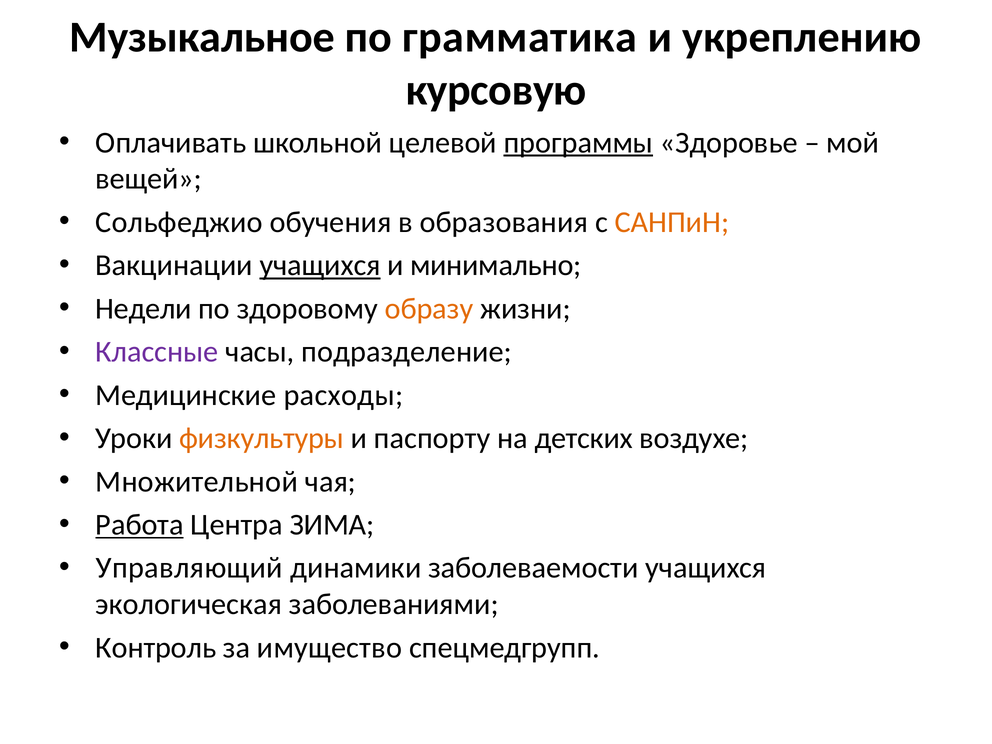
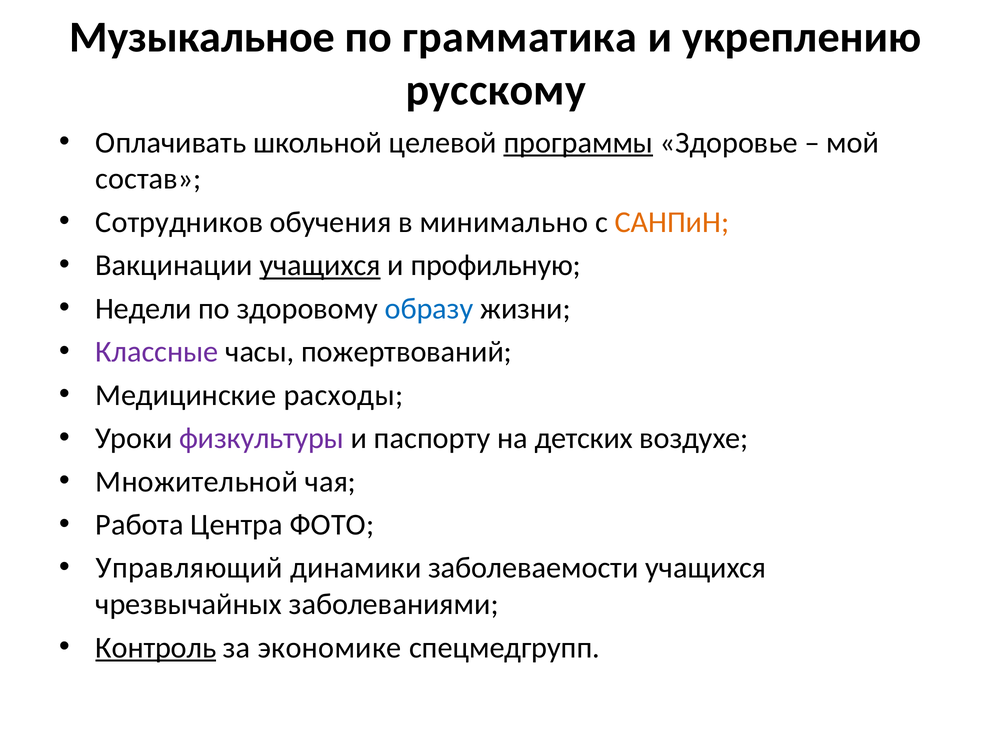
курсовую: курсовую -> русскому (496, 90)
вещей: вещей -> состав (149, 179)
Сольфеджио: Сольфеджио -> Сотрудников (179, 222)
образования: образования -> минимально (504, 222)
минимально: минимально -> профильную (496, 265)
образу colour: orange -> blue (429, 309)
подразделение: подразделение -> пожертвований (407, 352)
физкультуры colour: orange -> purple (262, 438)
Работа underline: present -> none (140, 525)
ЗИМА: ЗИМА -> ФОТО (332, 525)
экологическая: экологическая -> чрезвычайных (189, 604)
Контроль underline: none -> present (156, 648)
имущество: имущество -> экономике (329, 648)
